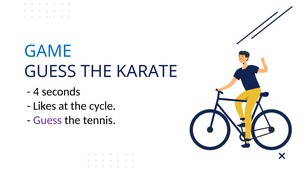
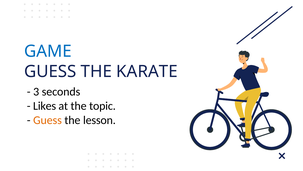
4: 4 -> 3 (36, 91)
cycle: cycle -> topic (102, 106)
Guess colour: purple -> orange (47, 120)
tennis: tennis -> lesson (99, 120)
